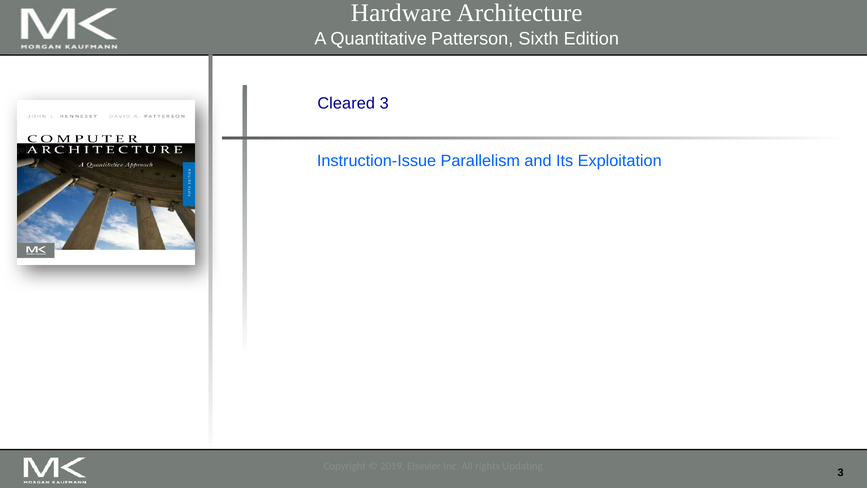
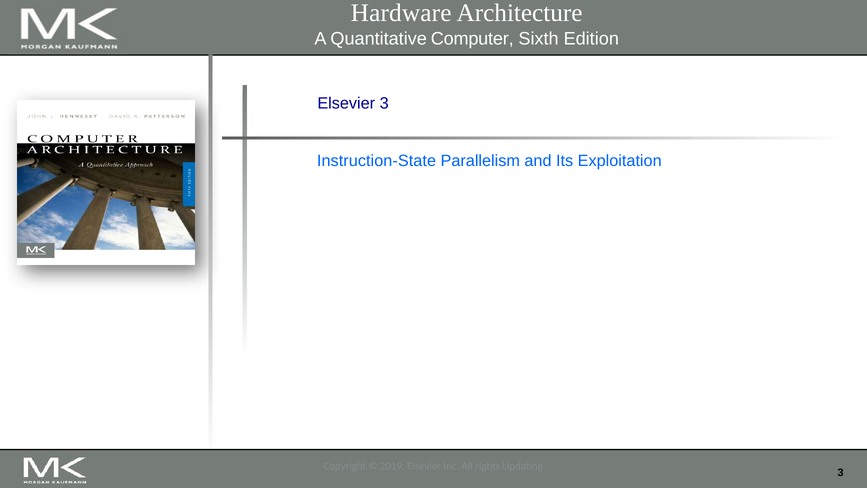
Patterson: Patterson -> Computer (472, 39)
Cleared: Cleared -> Elsevier (346, 103)
Instruction-Issue: Instruction-Issue -> Instruction-State (376, 161)
